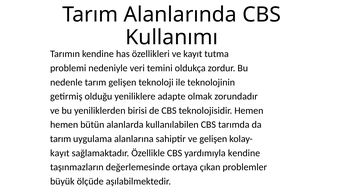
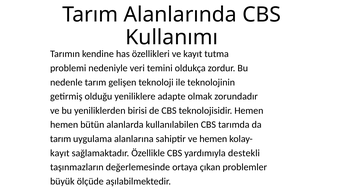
ve gelişen: gelişen -> hemen (213, 139)
yardımıyla kendine: kendine -> destekli (244, 153)
